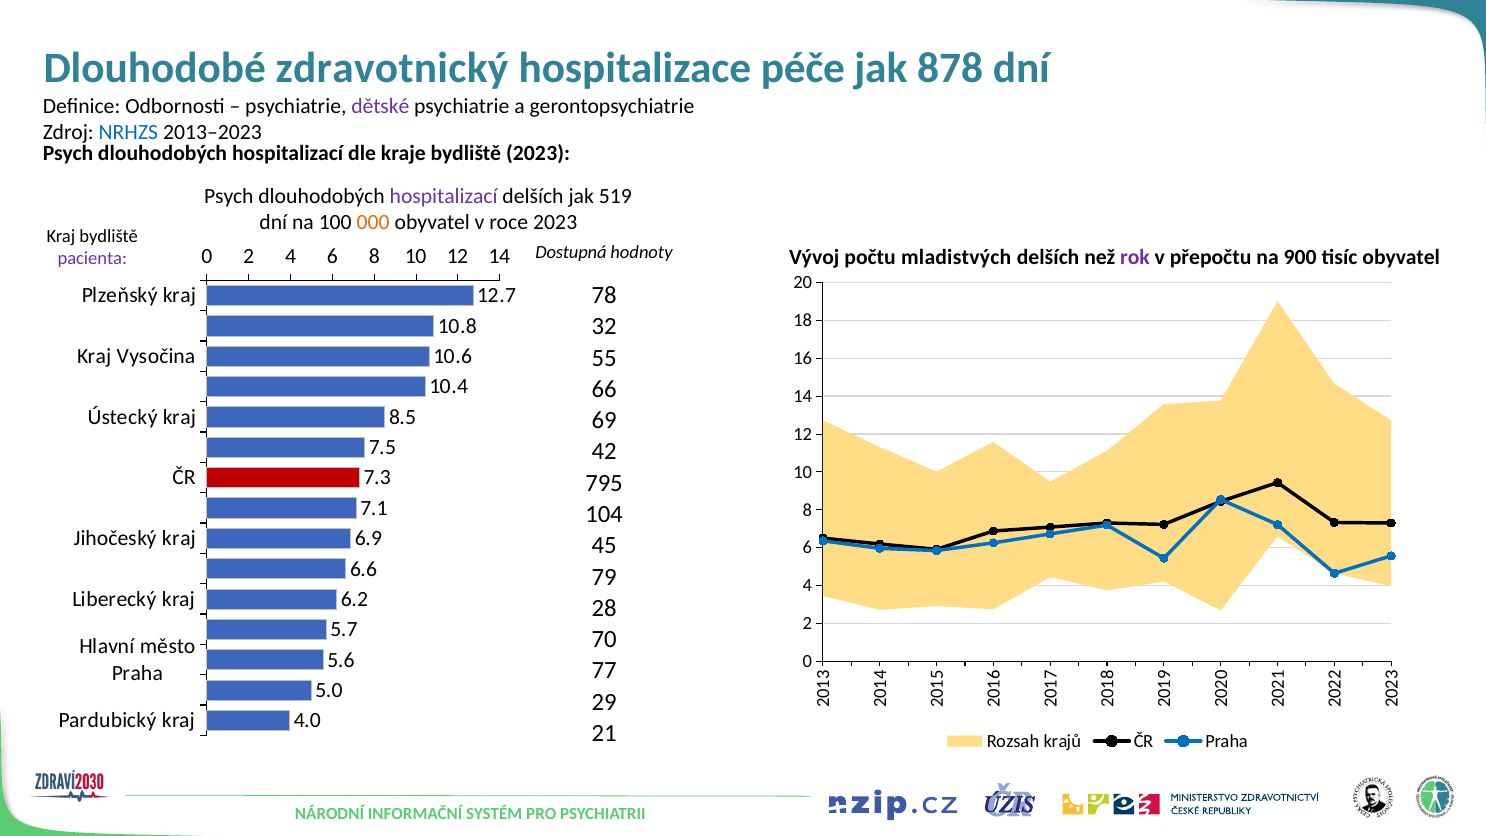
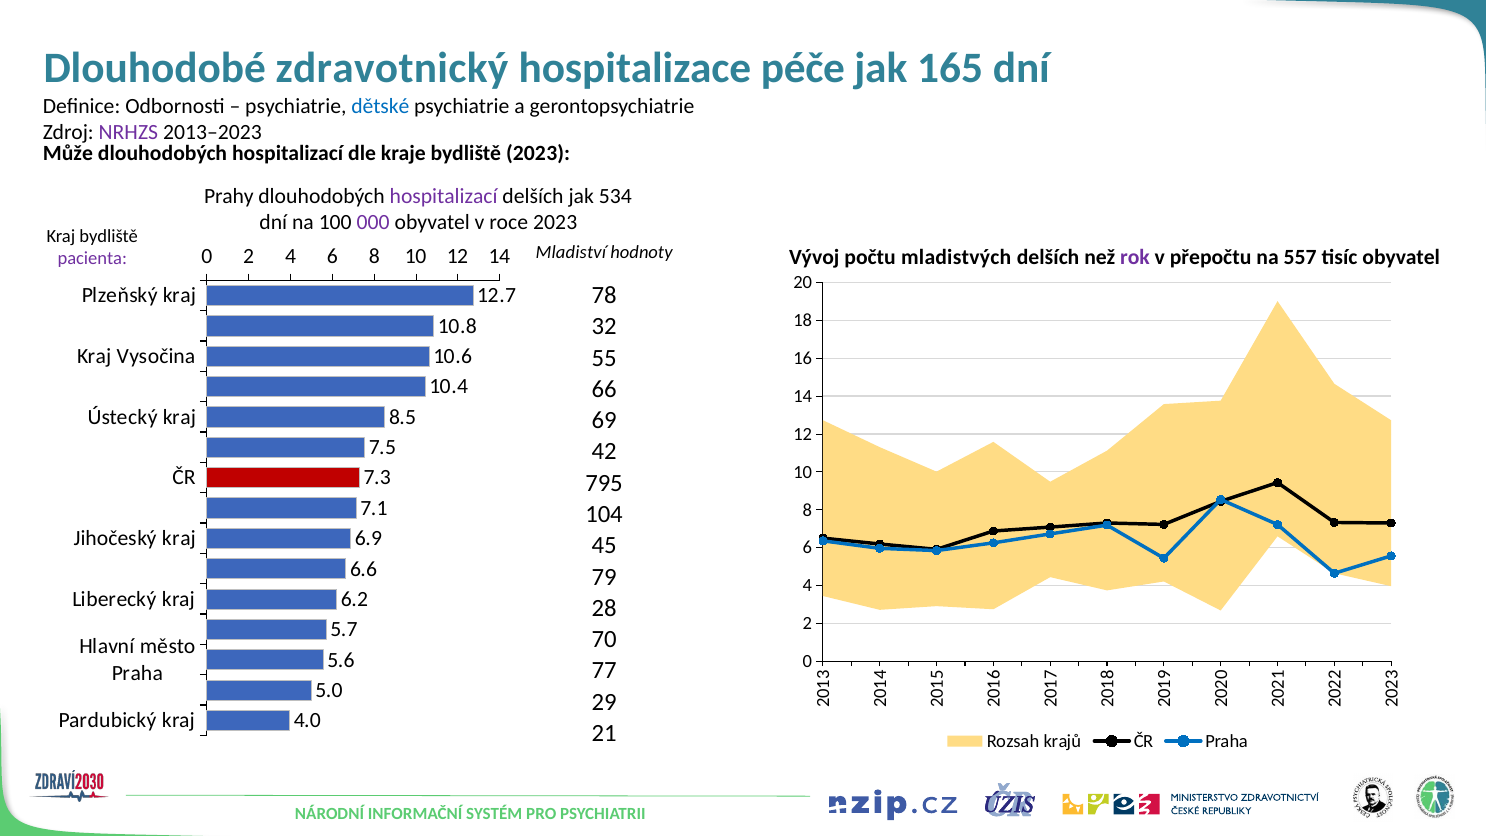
878: 878 -> 165 (950, 68)
dětské colour: purple -> blue (380, 106)
NRHZS colour: blue -> purple (128, 132)
Psych: Psych -> Může (68, 153)
Psych: Psych -> Prahy (229, 196)
519: 519 -> 534 (615, 196)
000 colour: orange -> purple (373, 222)
Dostupná: Dostupná -> Mladiství (571, 252)
900: 900 -> 557 (1300, 258)
